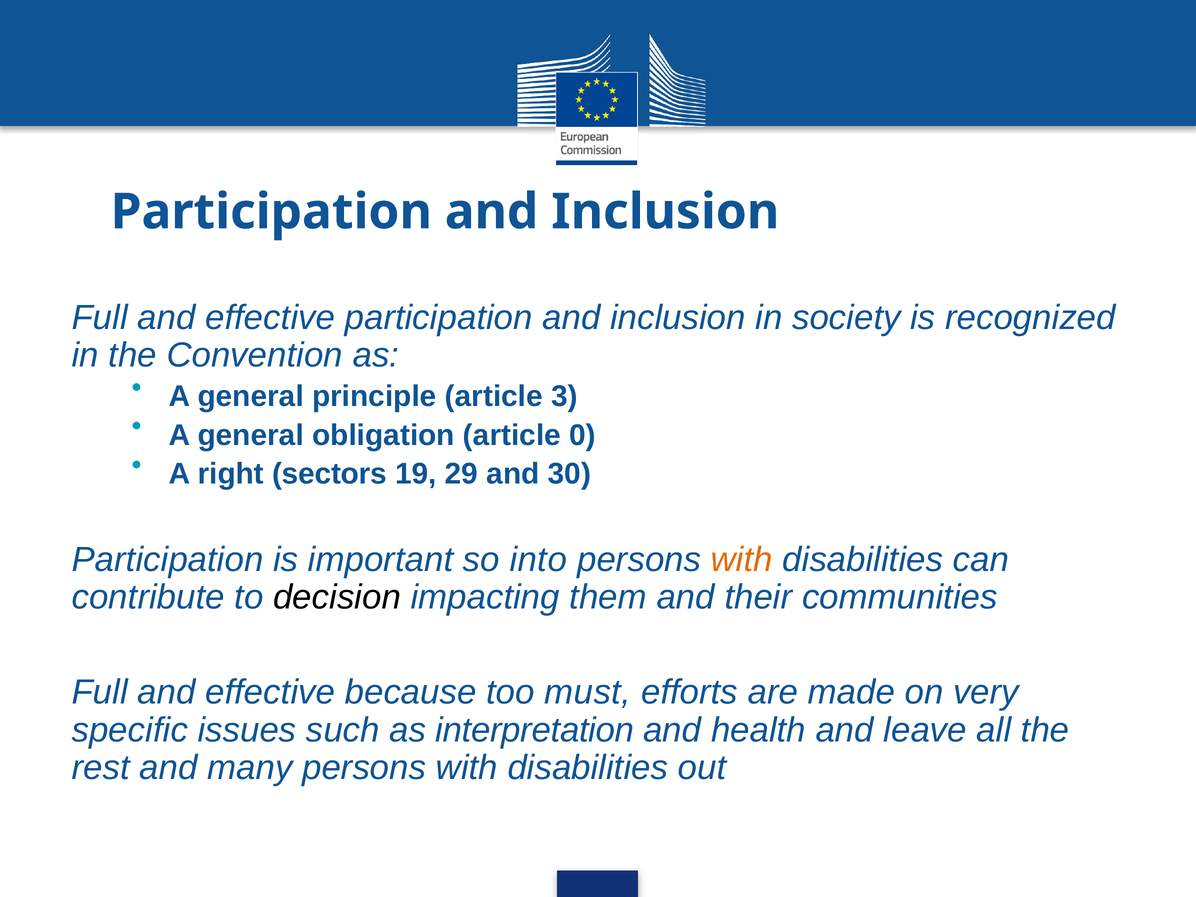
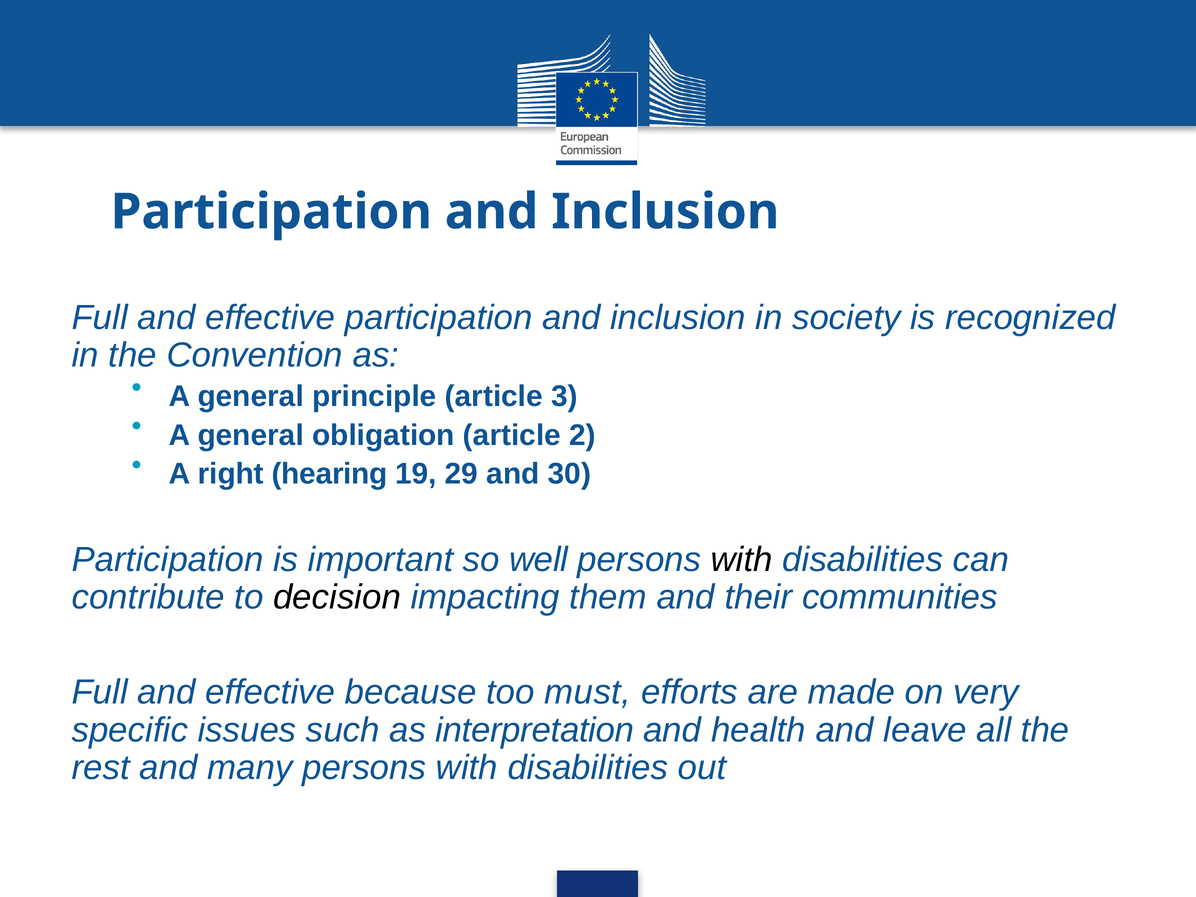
0: 0 -> 2 (583, 435)
sectors: sectors -> hearing (330, 474)
into: into -> well (539, 560)
with colour: orange -> black (742, 560)
